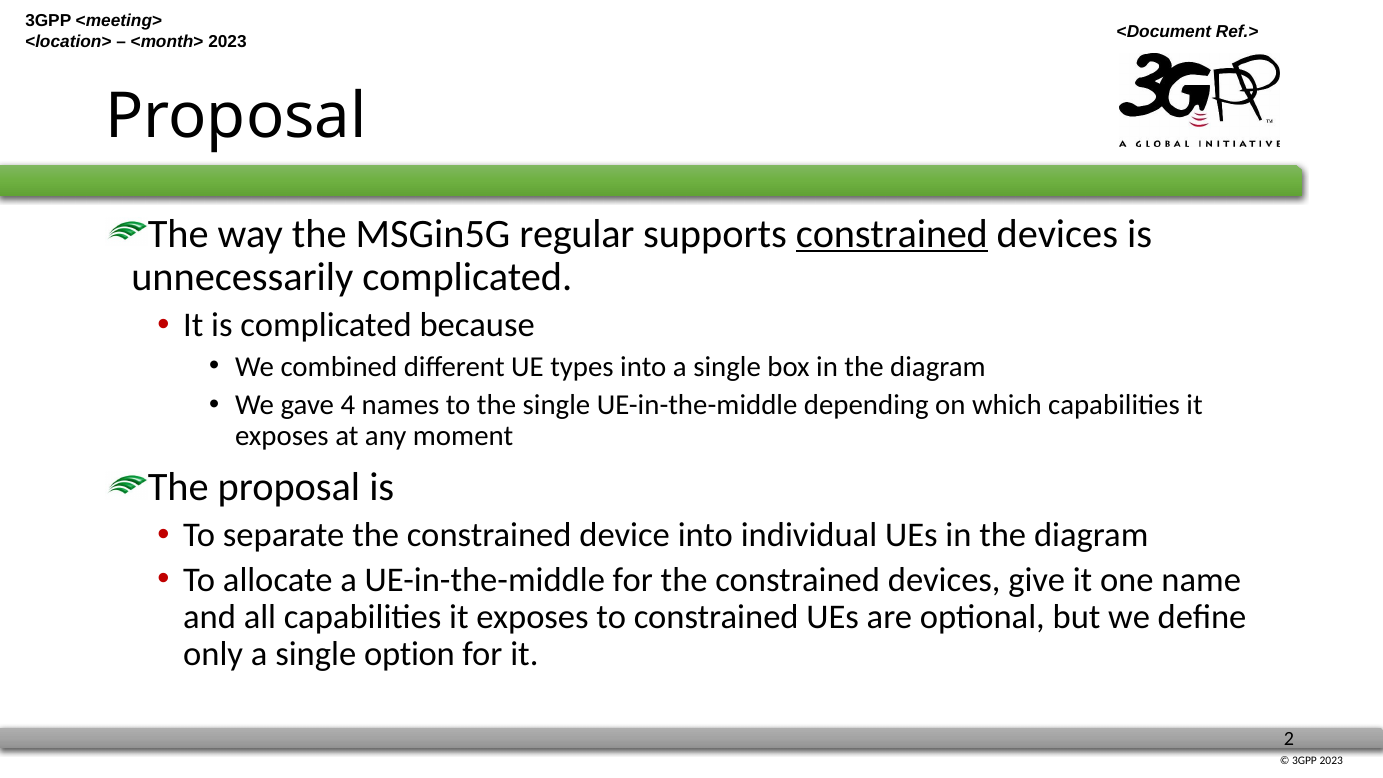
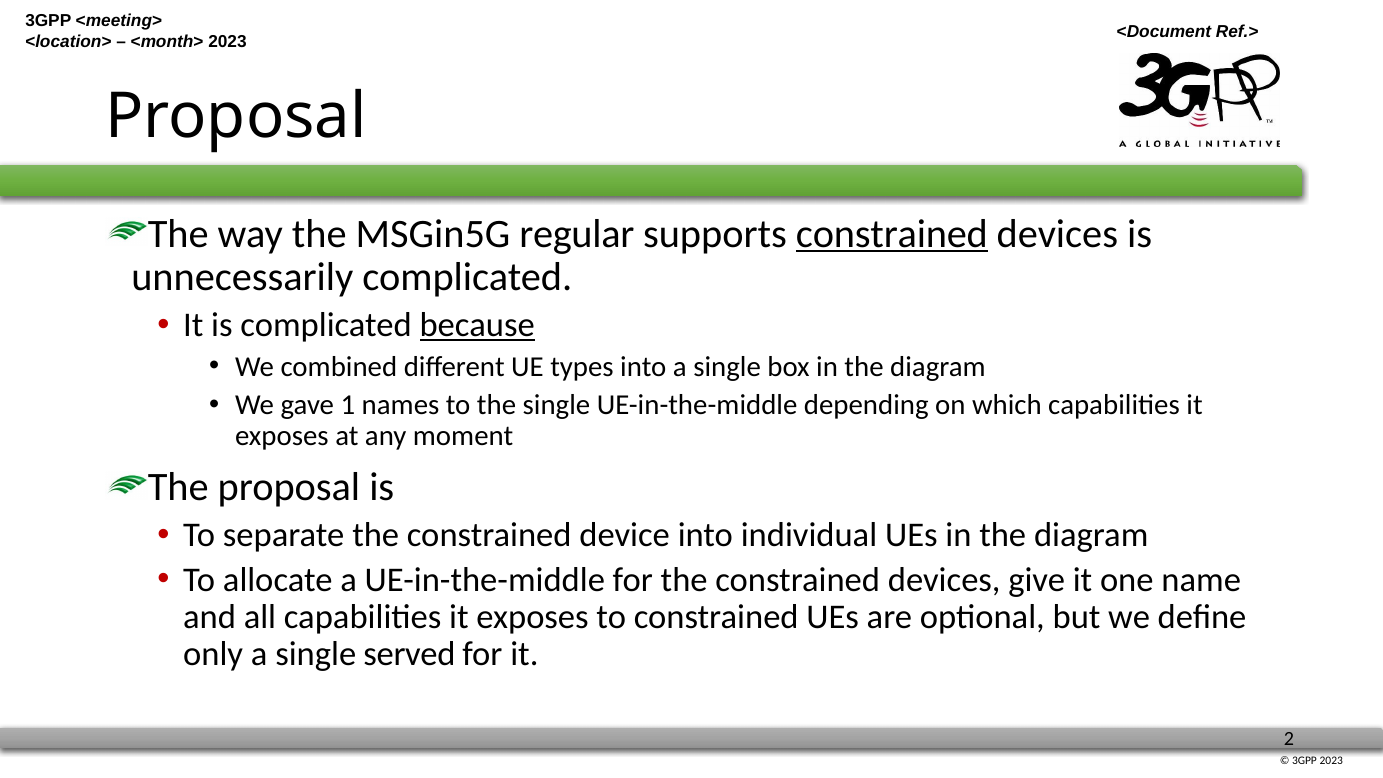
because underline: none -> present (477, 325)
4: 4 -> 1 (348, 405)
option: option -> served (409, 654)
